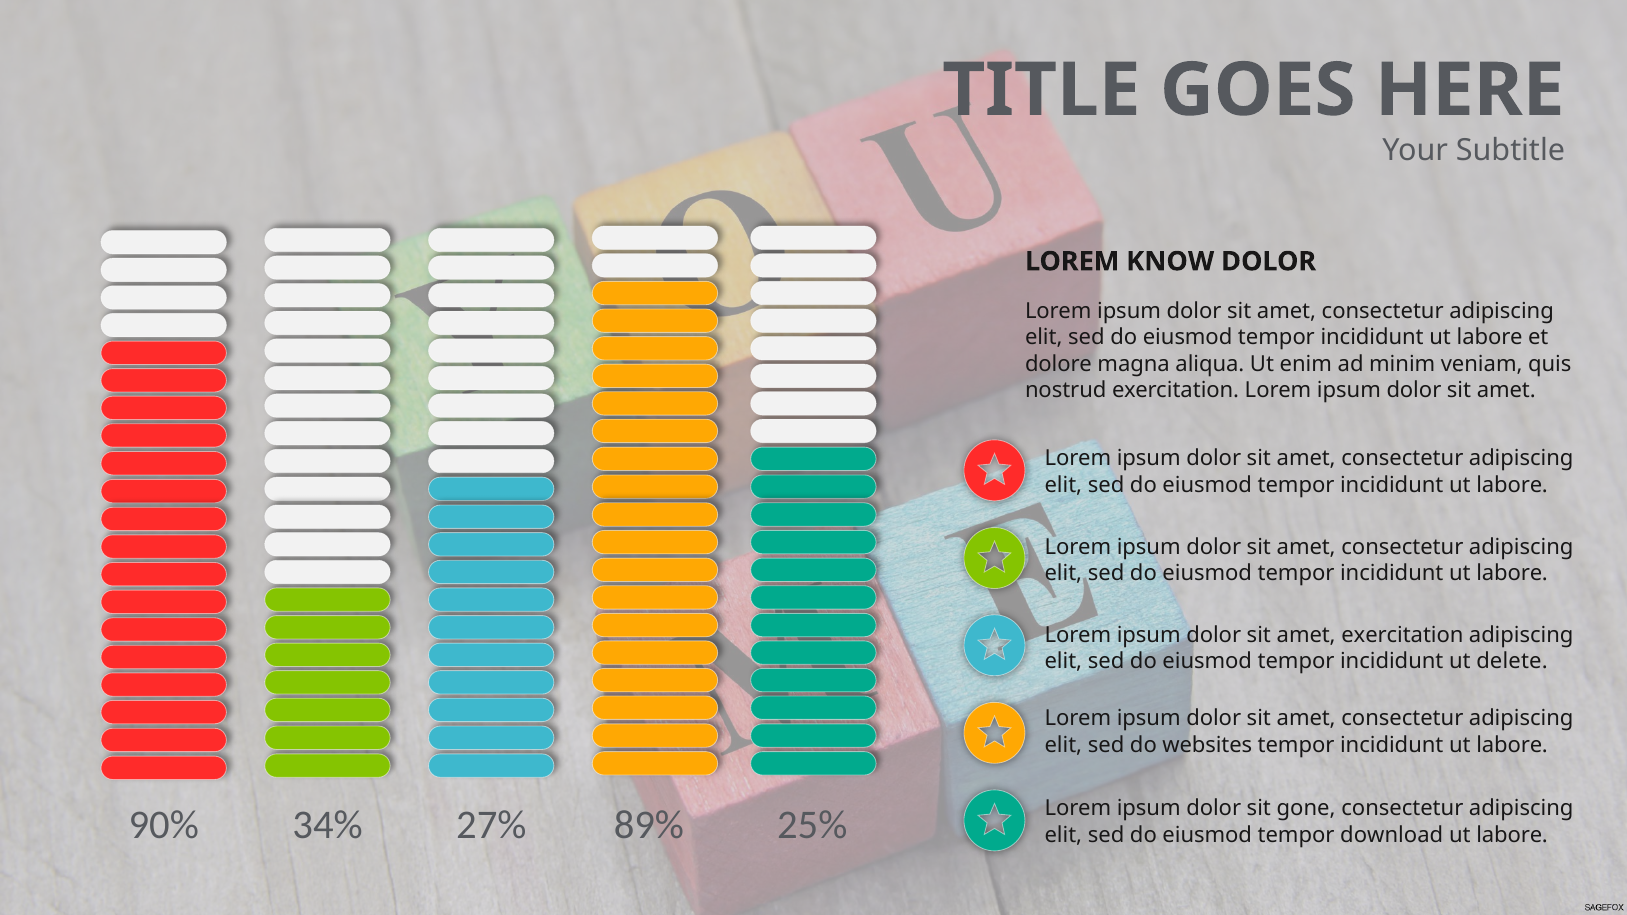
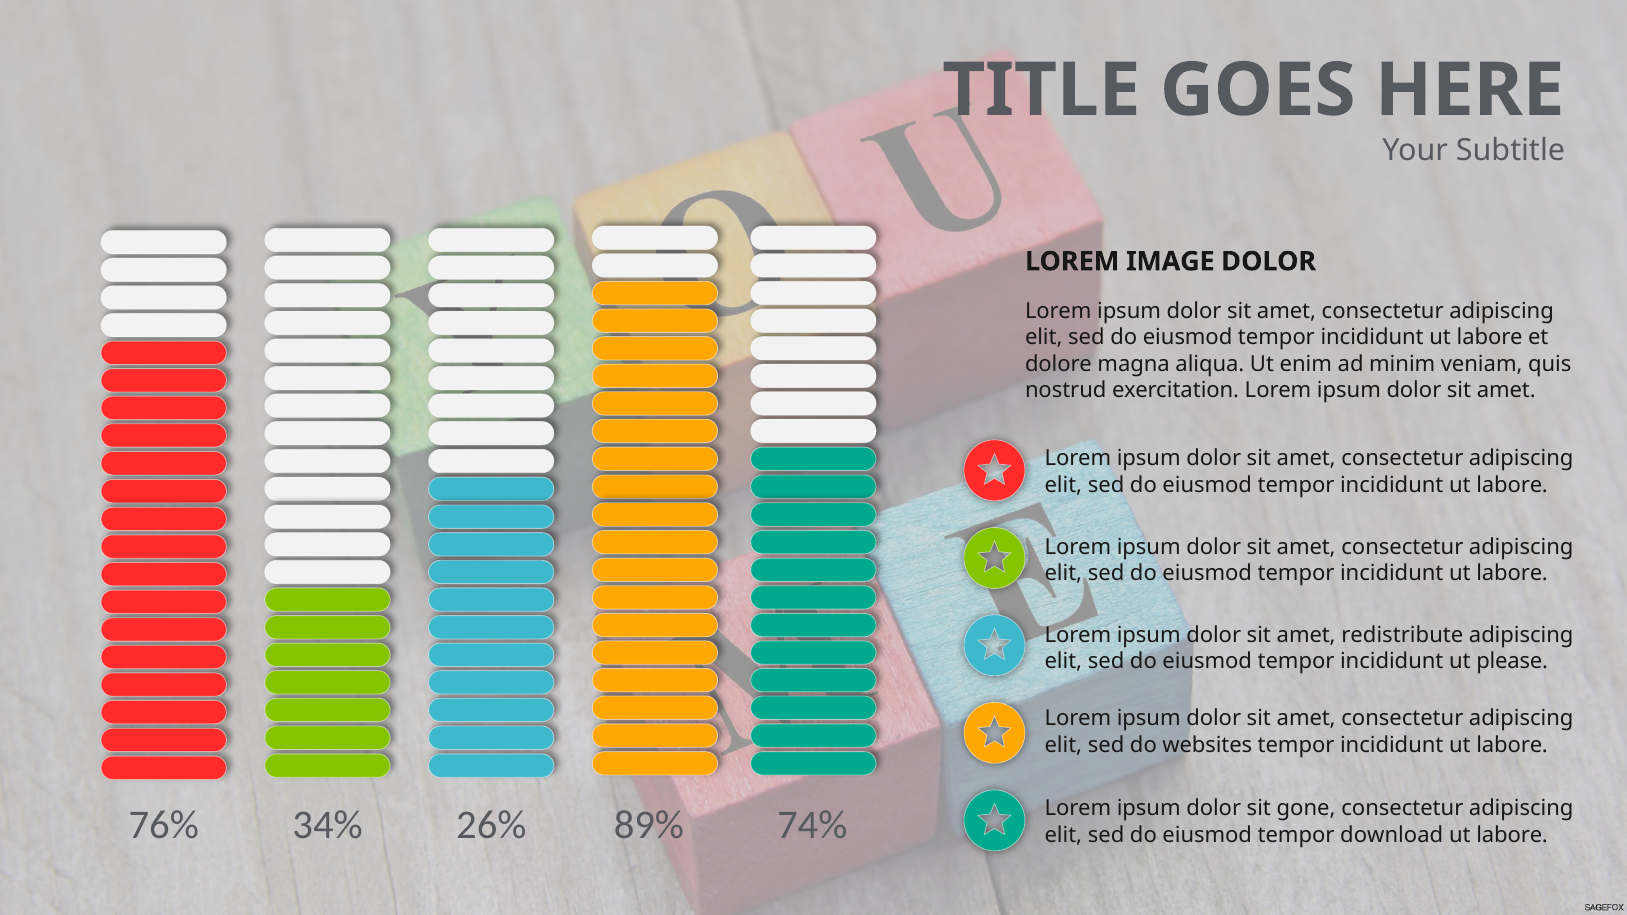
KNOW: KNOW -> IMAGE (1170, 262)
amet exercitation: exercitation -> redistribute (1402, 635)
delete: delete -> please (1512, 662)
90%: 90% -> 76% (164, 825)
27%: 27% -> 26% (491, 825)
25%: 25% -> 74% (812, 825)
